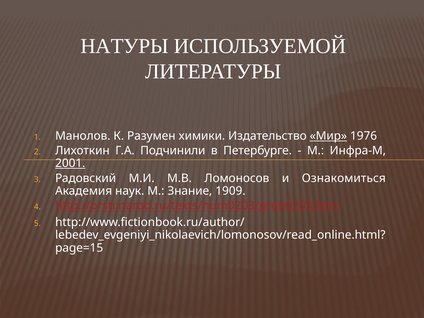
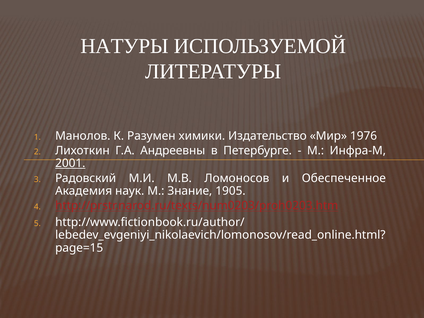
Мир underline: present -> none (328, 136)
Подчинили: Подчинили -> Андреевны (173, 151)
Ознакомиться: Ознакомиться -> Обеспеченное (344, 178)
1909: 1909 -> 1905 (230, 191)
